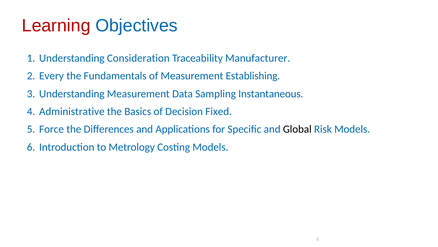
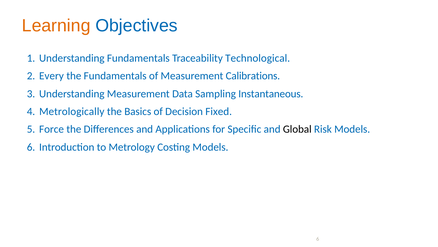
Learning colour: red -> orange (56, 26)
Understanding Consideration: Consideration -> Fundamentals (138, 58)
Manufacturer: Manufacturer -> Technological (258, 58)
Establishing: Establishing -> Calibrations (253, 76)
Administrative: Administrative -> Metrologically (72, 111)
